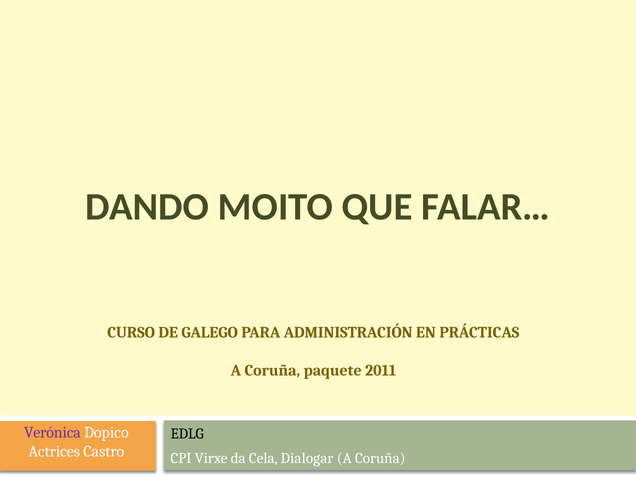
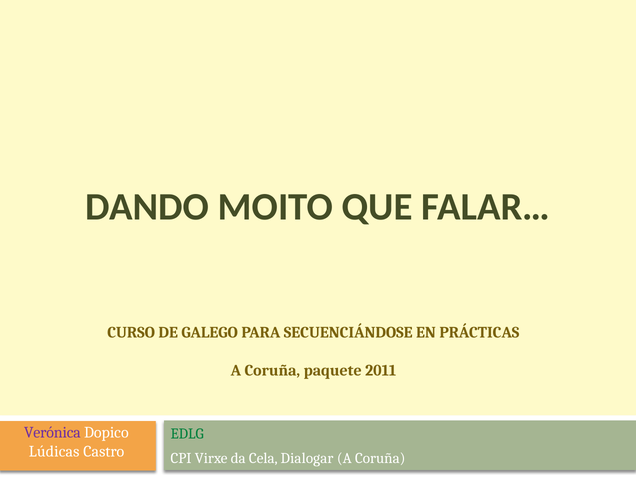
ADMINISTRACIÓN: ADMINISTRACIÓN -> SECUENCIÁNDOSE (348, 332)
EDLG colour: black -> green (187, 434)
Actrices: Actrices -> Lúdicas (54, 452)
